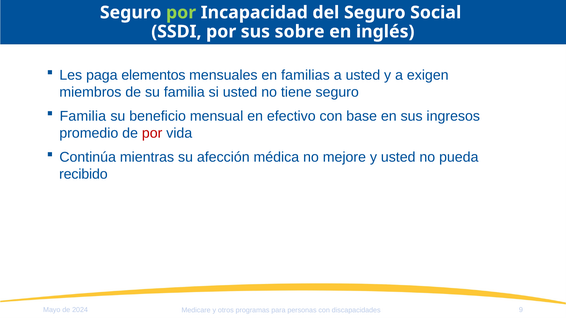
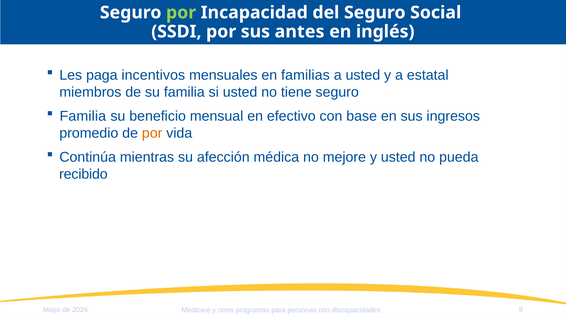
sobre: sobre -> antes (300, 32)
elementos: elementos -> incentivos (153, 75)
exigen: exigen -> estatal (428, 75)
por colour: red -> orange (152, 133)
